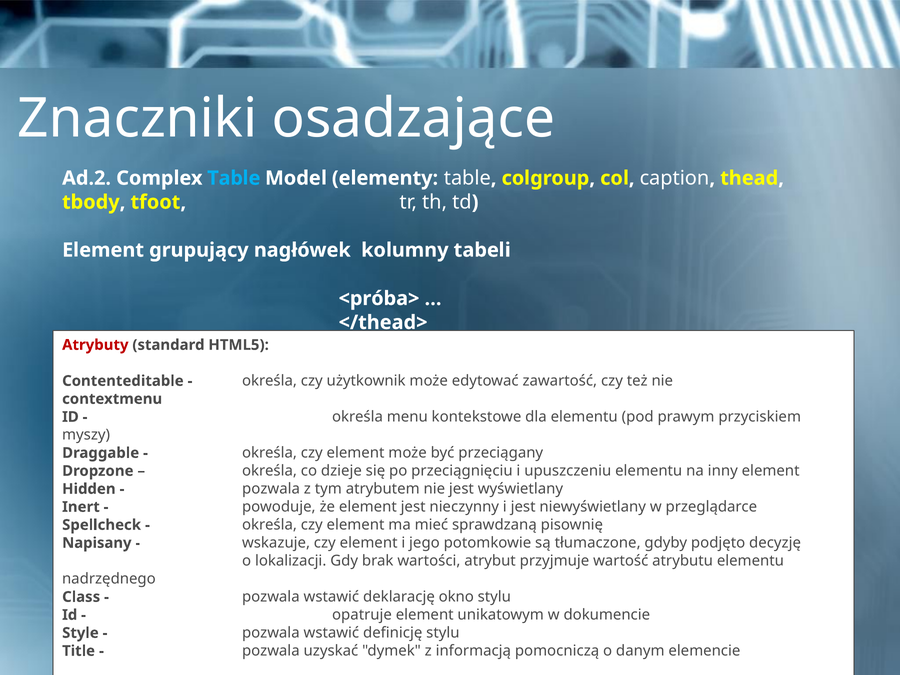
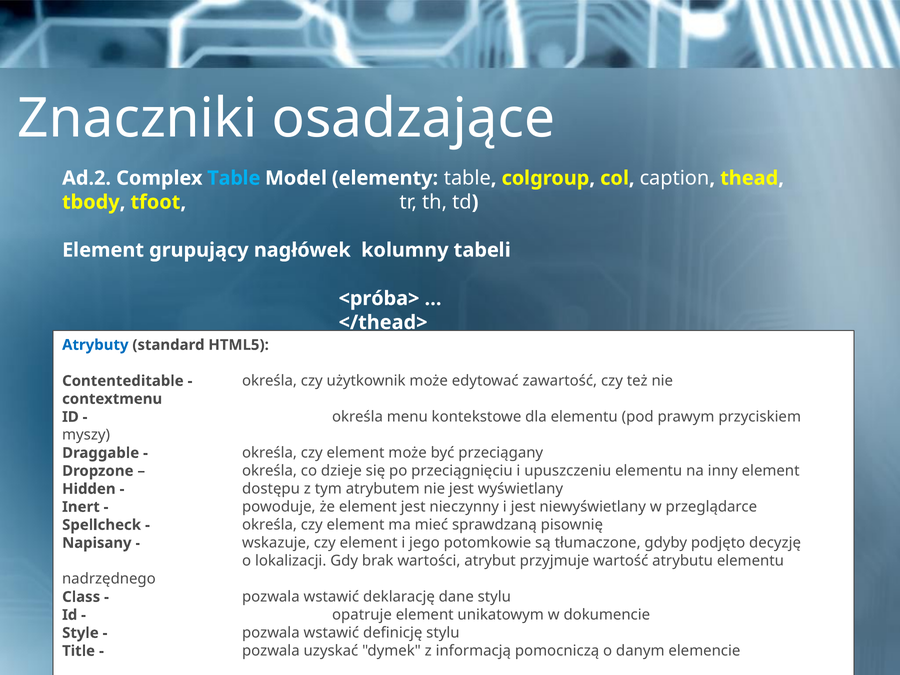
Atrybuty colour: red -> blue (95, 345)
pozwala: pozwala -> dostępu (271, 489)
okno: okno -> dane (456, 597)
